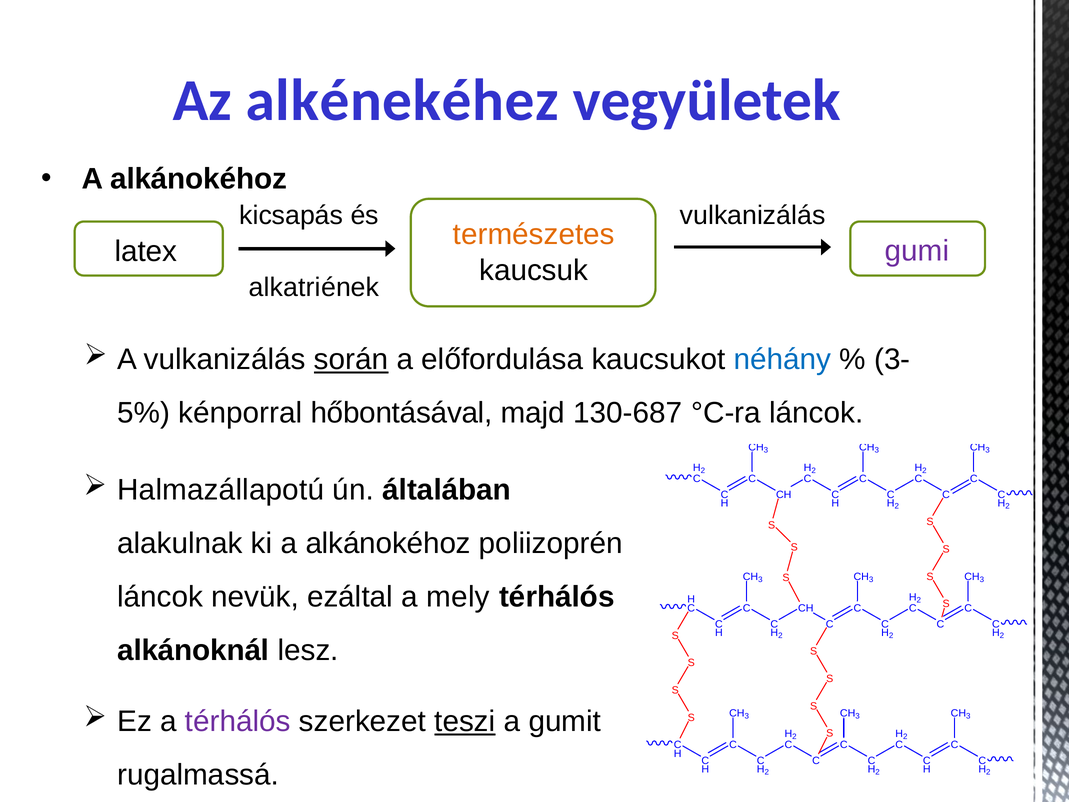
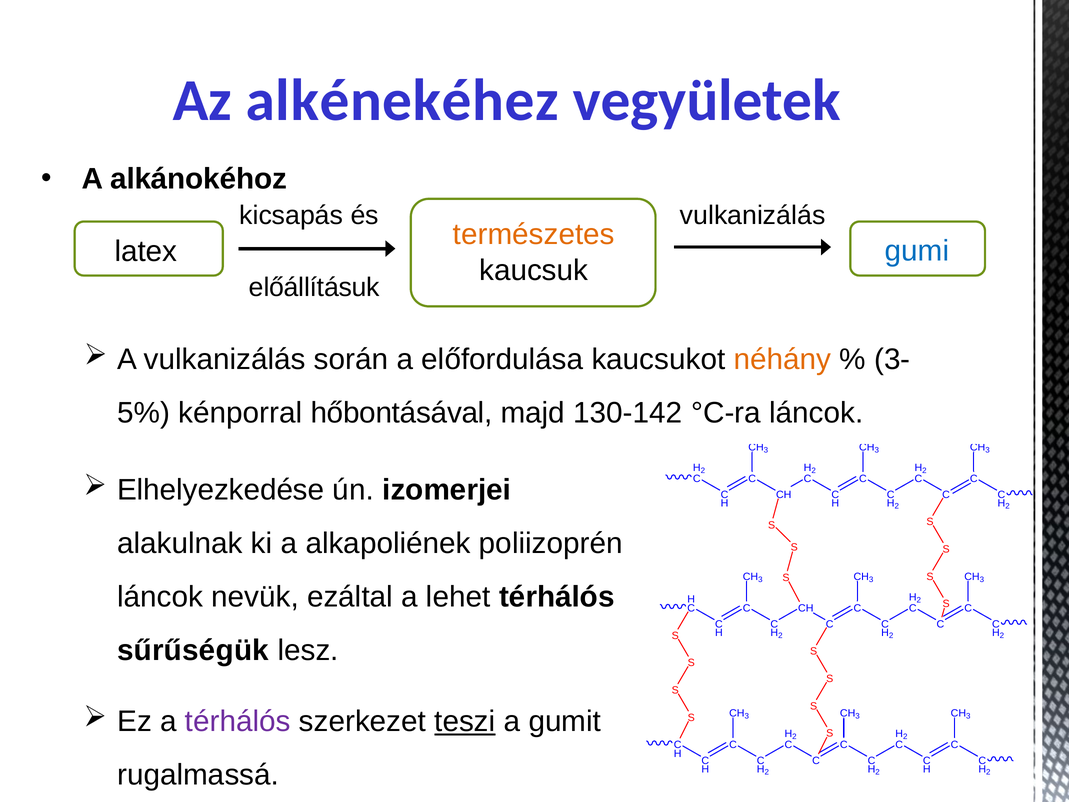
gumi colour: purple -> blue (917, 251)
alkatriének: alkatriének -> előállításuk (314, 287)
során underline: present -> none (351, 360)
néhány colour: blue -> orange (782, 360)
130-687: 130-687 -> 130-142 (628, 413)
Halmazállapotú: Halmazállapotú -> Elhelyezkedése (221, 490)
általában: általában -> izomerjei (447, 490)
ki a alkánokéhoz: alkánokéhoz -> alkapoliének (388, 543)
mely: mely -> lehet (458, 597)
alkánoknál: alkánoknál -> sűrűségük (193, 650)
